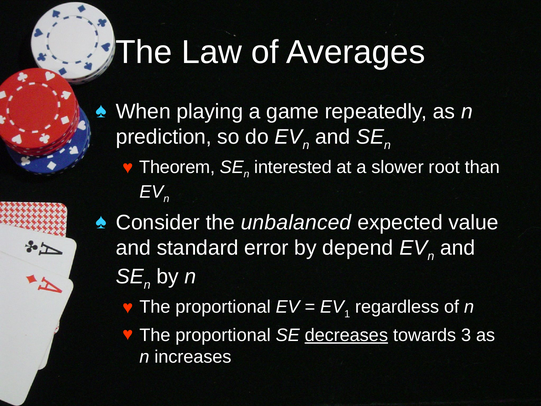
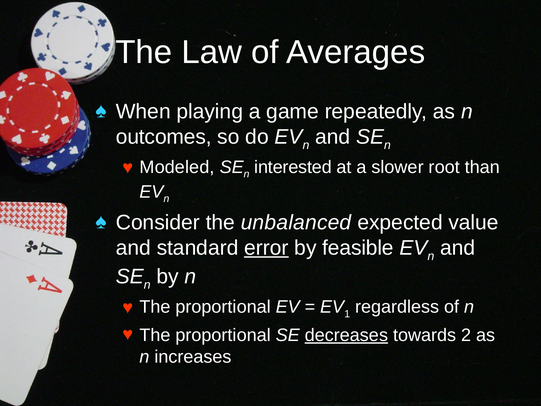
prediction: prediction -> outcomes (164, 137)
Theorem: Theorem -> Modeled (177, 167)
error underline: none -> present (266, 248)
depend: depend -> feasible (358, 248)
3: 3 -> 2 (466, 335)
